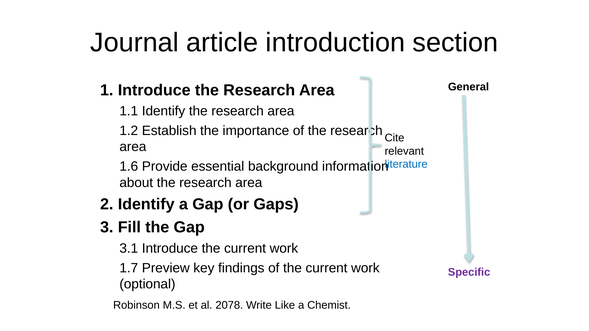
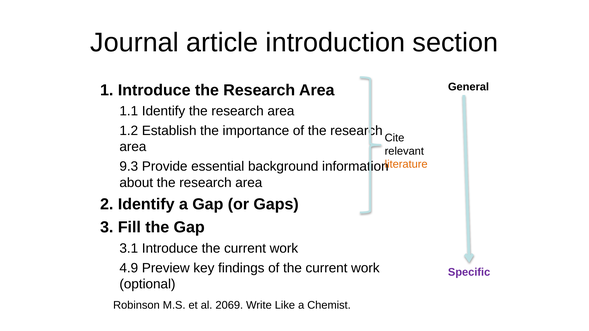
literature colour: blue -> orange (406, 164)
1.6: 1.6 -> 9.3 (129, 167)
1.7: 1.7 -> 4.9 (129, 268)
2078: 2078 -> 2069 (229, 306)
